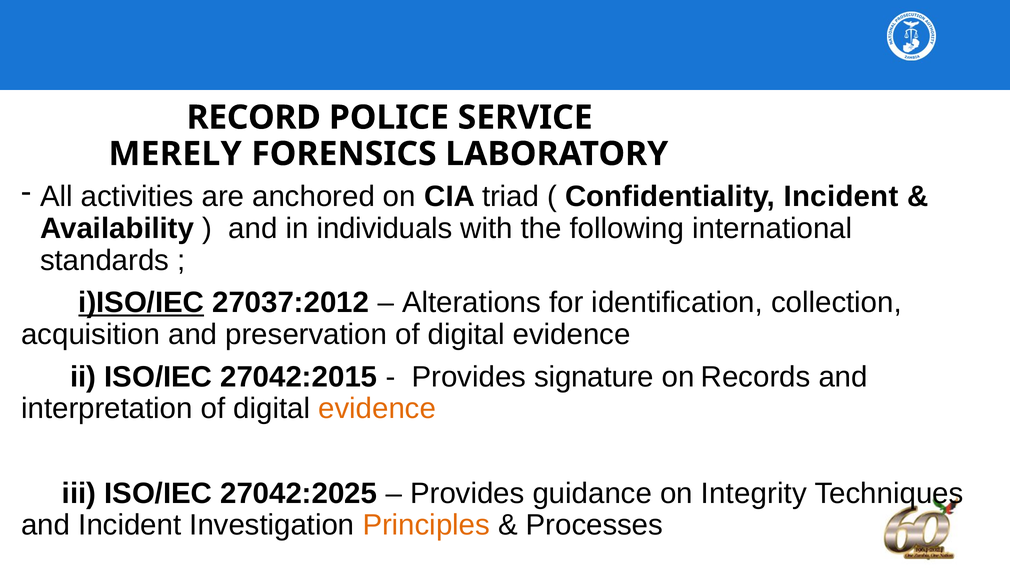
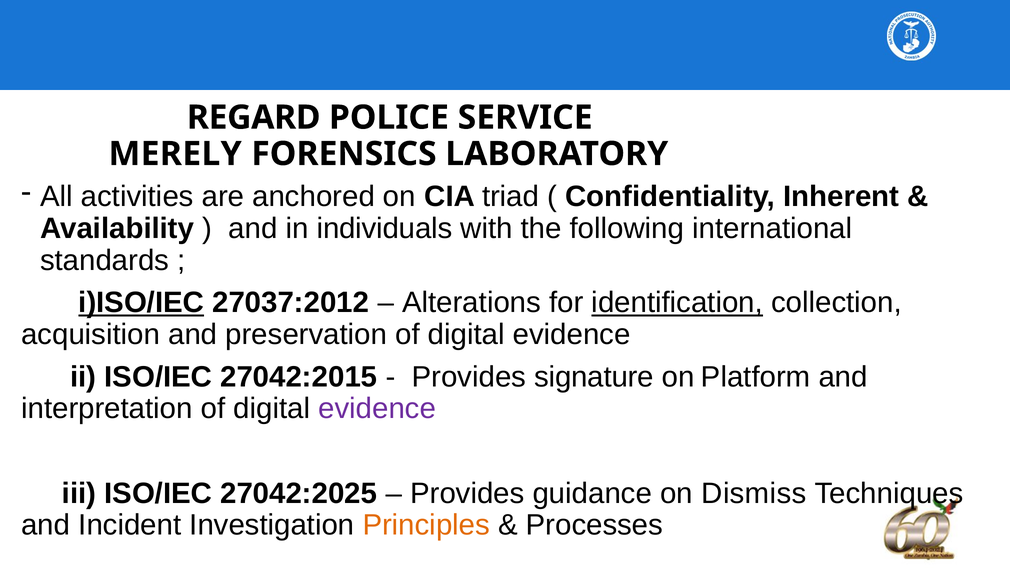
RECORD: RECORD -> REGARD (254, 118)
Confidentiality Incident: Incident -> Inherent (841, 197)
identification underline: none -> present (677, 303)
Records: Records -> Platform (756, 377)
evidence colour: orange -> purple (377, 409)
Integrity: Integrity -> Dismiss (754, 493)
